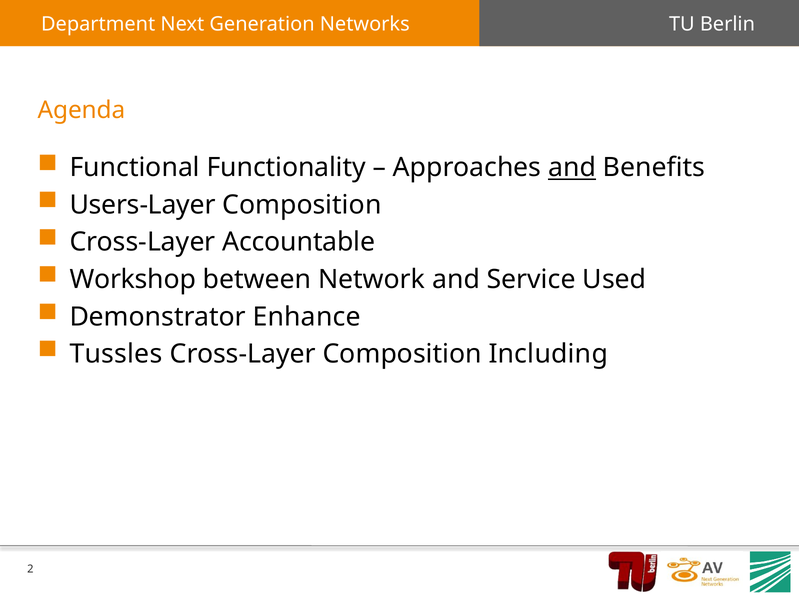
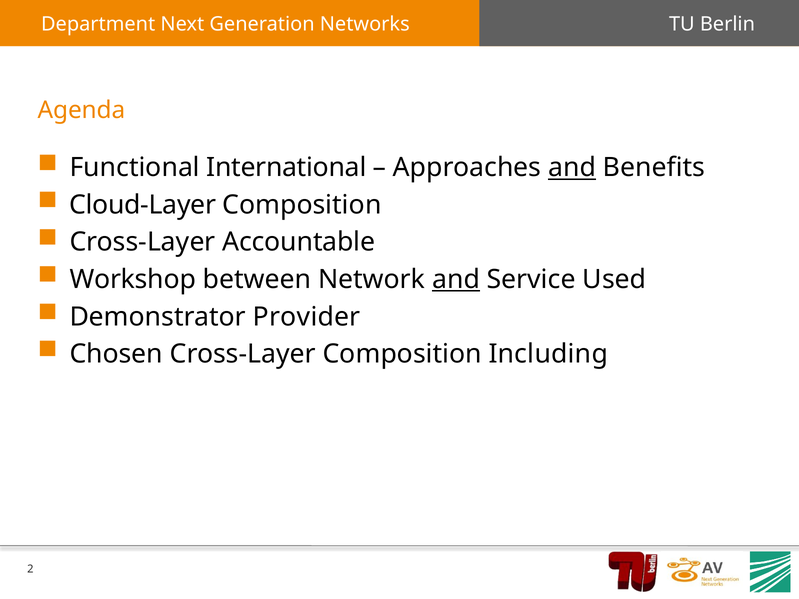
Functionality: Functionality -> International (286, 168)
Users-Layer: Users-Layer -> Cloud-Layer (143, 205)
and underline: none -> present (456, 280)
Enhance: Enhance -> Provider (307, 317)
Tussles: Tussles -> Chosen (116, 354)
